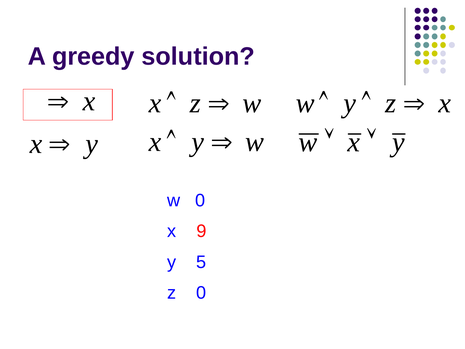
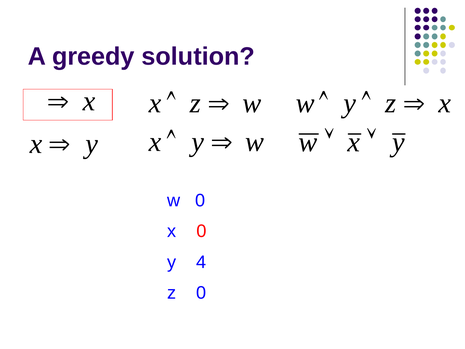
x 9: 9 -> 0 (201, 231)
5: 5 -> 4 (201, 262)
